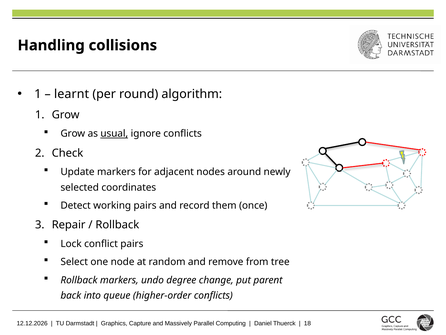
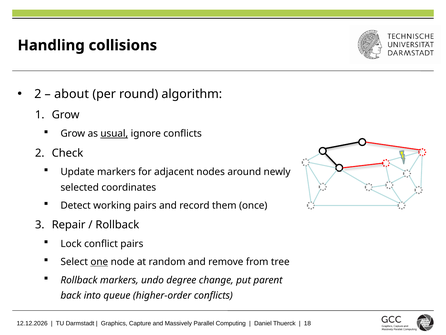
1: 1 -> 2 (38, 94)
learnt: learnt -> about (72, 94)
one underline: none -> present (99, 262)
